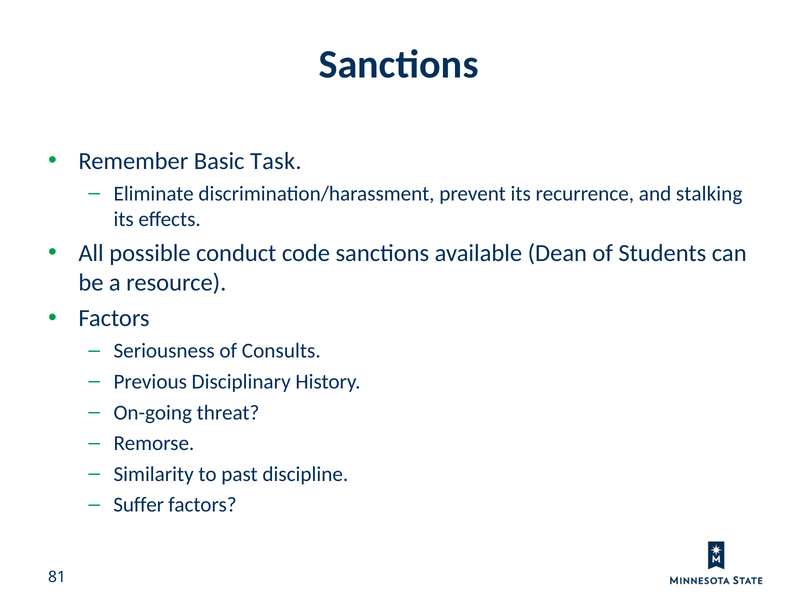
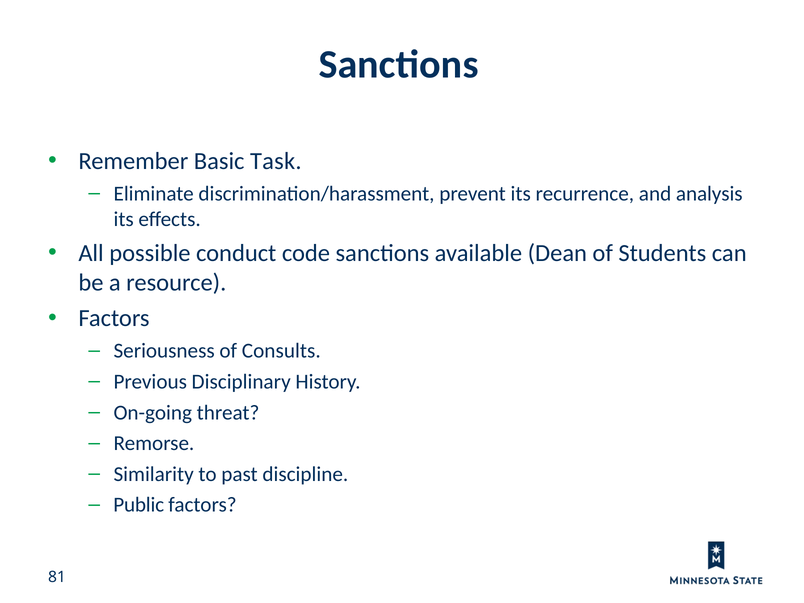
stalking: stalking -> analysis (709, 194)
Suffer: Suffer -> Public (139, 505)
